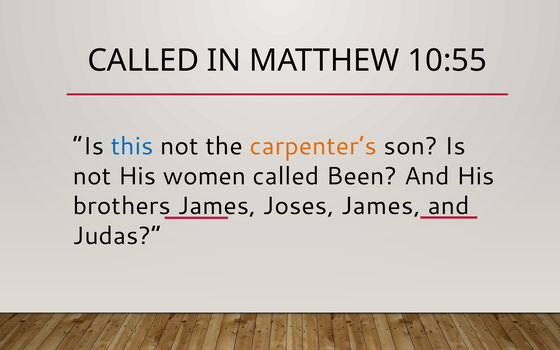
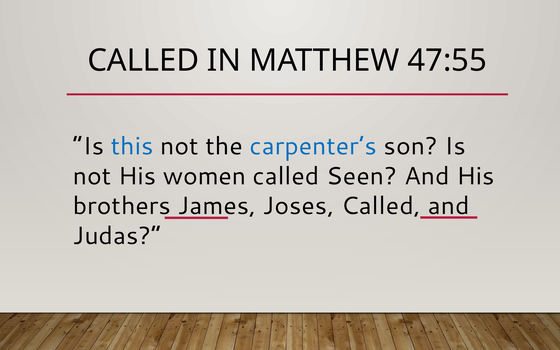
10:55: 10:55 -> 47:55 (447, 60)
carpenter’s colour: orange -> blue (313, 146)
Been: Been -> Seen (362, 176)
Joses James: James -> Called (381, 206)
